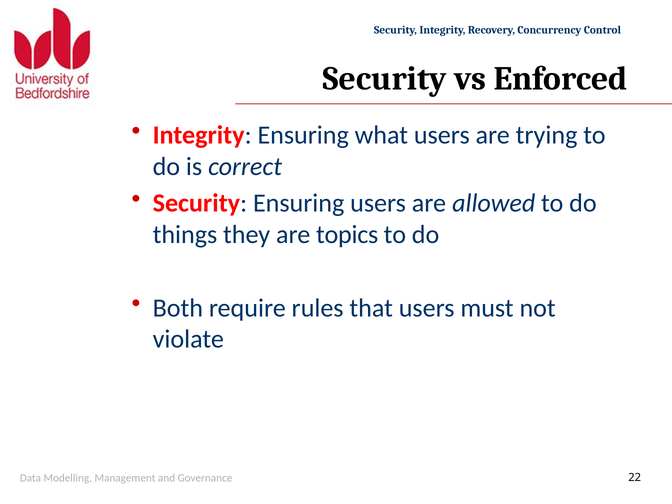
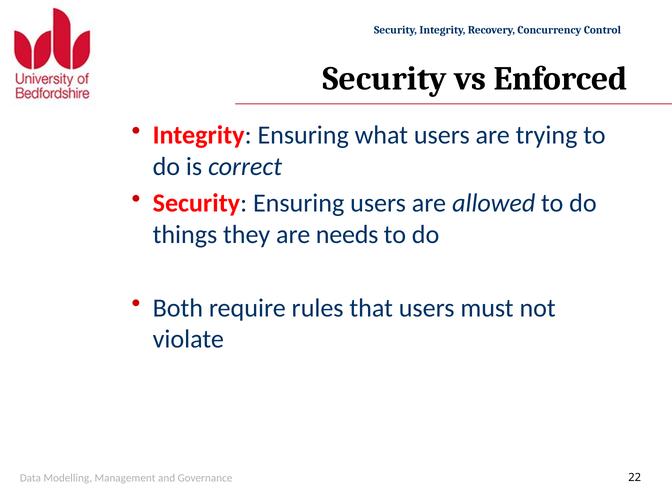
topics: topics -> needs (347, 235)
